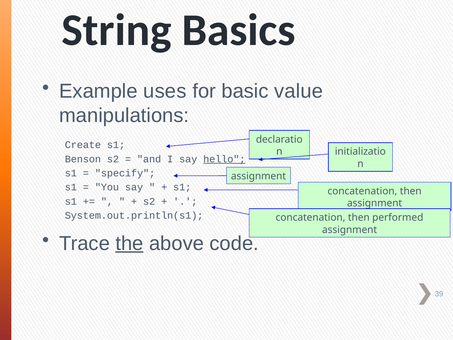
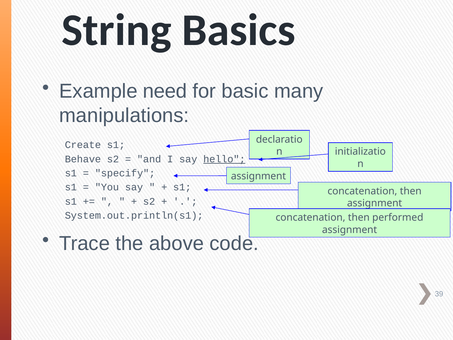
uses: uses -> need (165, 91)
value: value -> many (299, 91)
Benson: Benson -> Behave (83, 159)
the underline: present -> none (129, 243)
